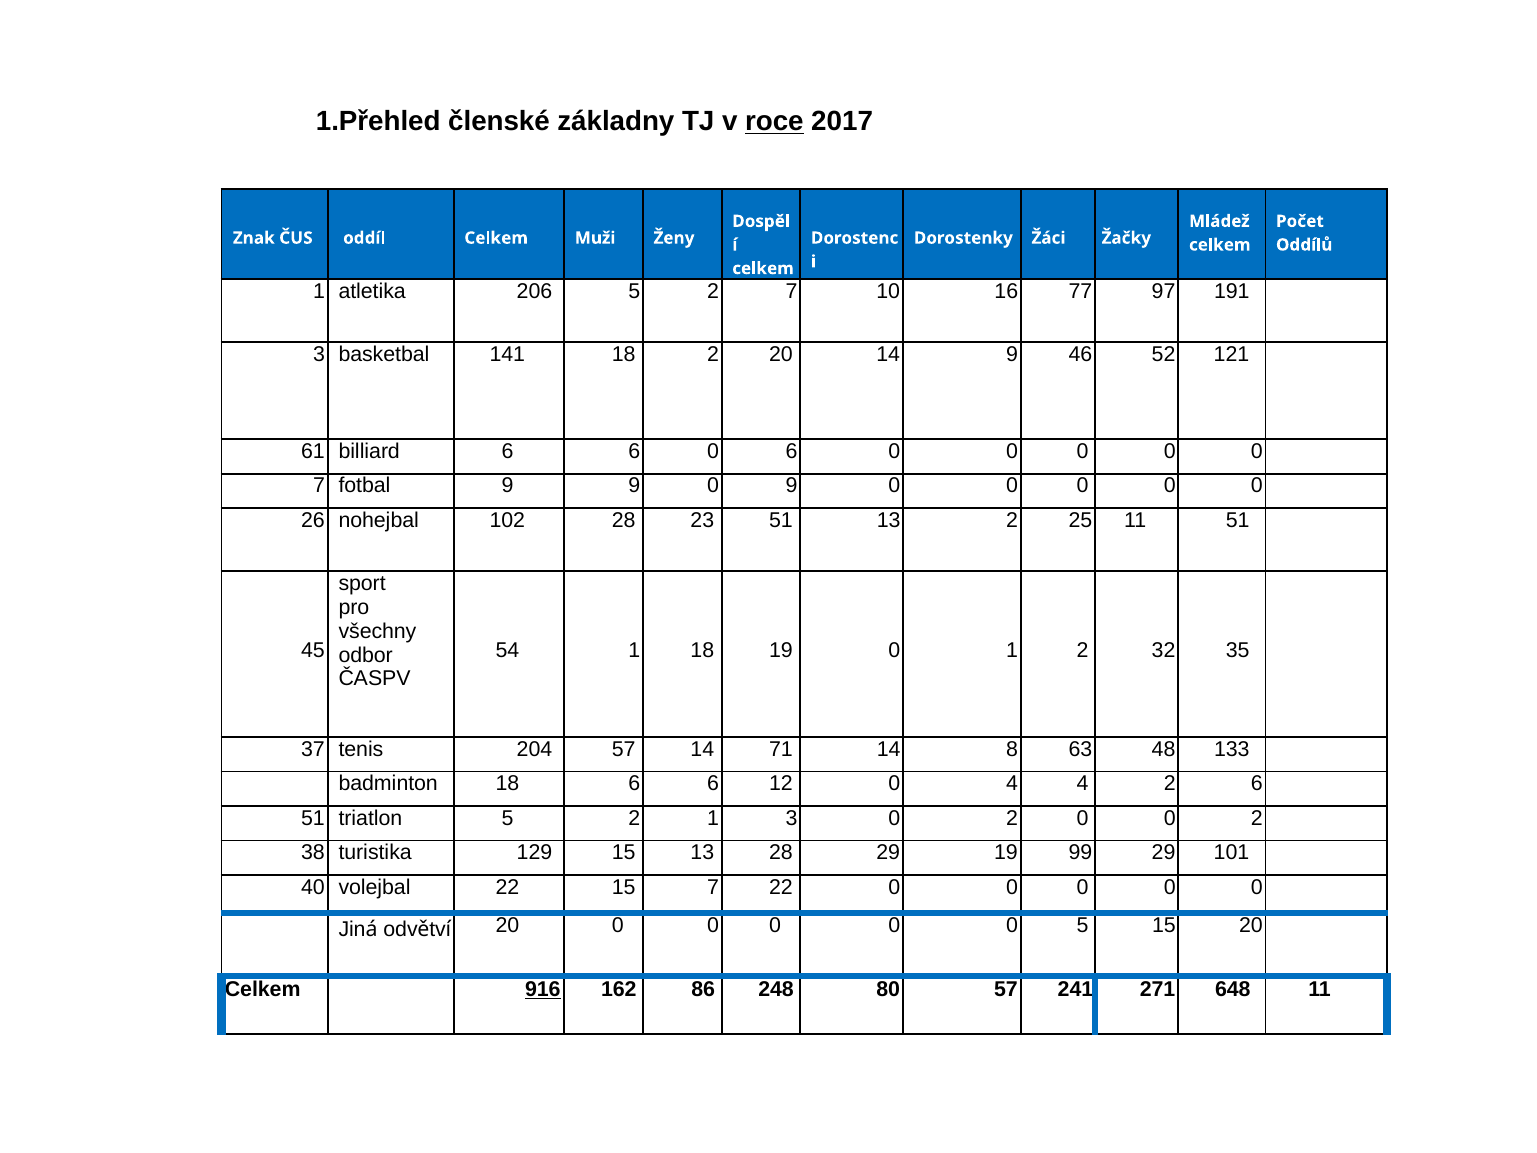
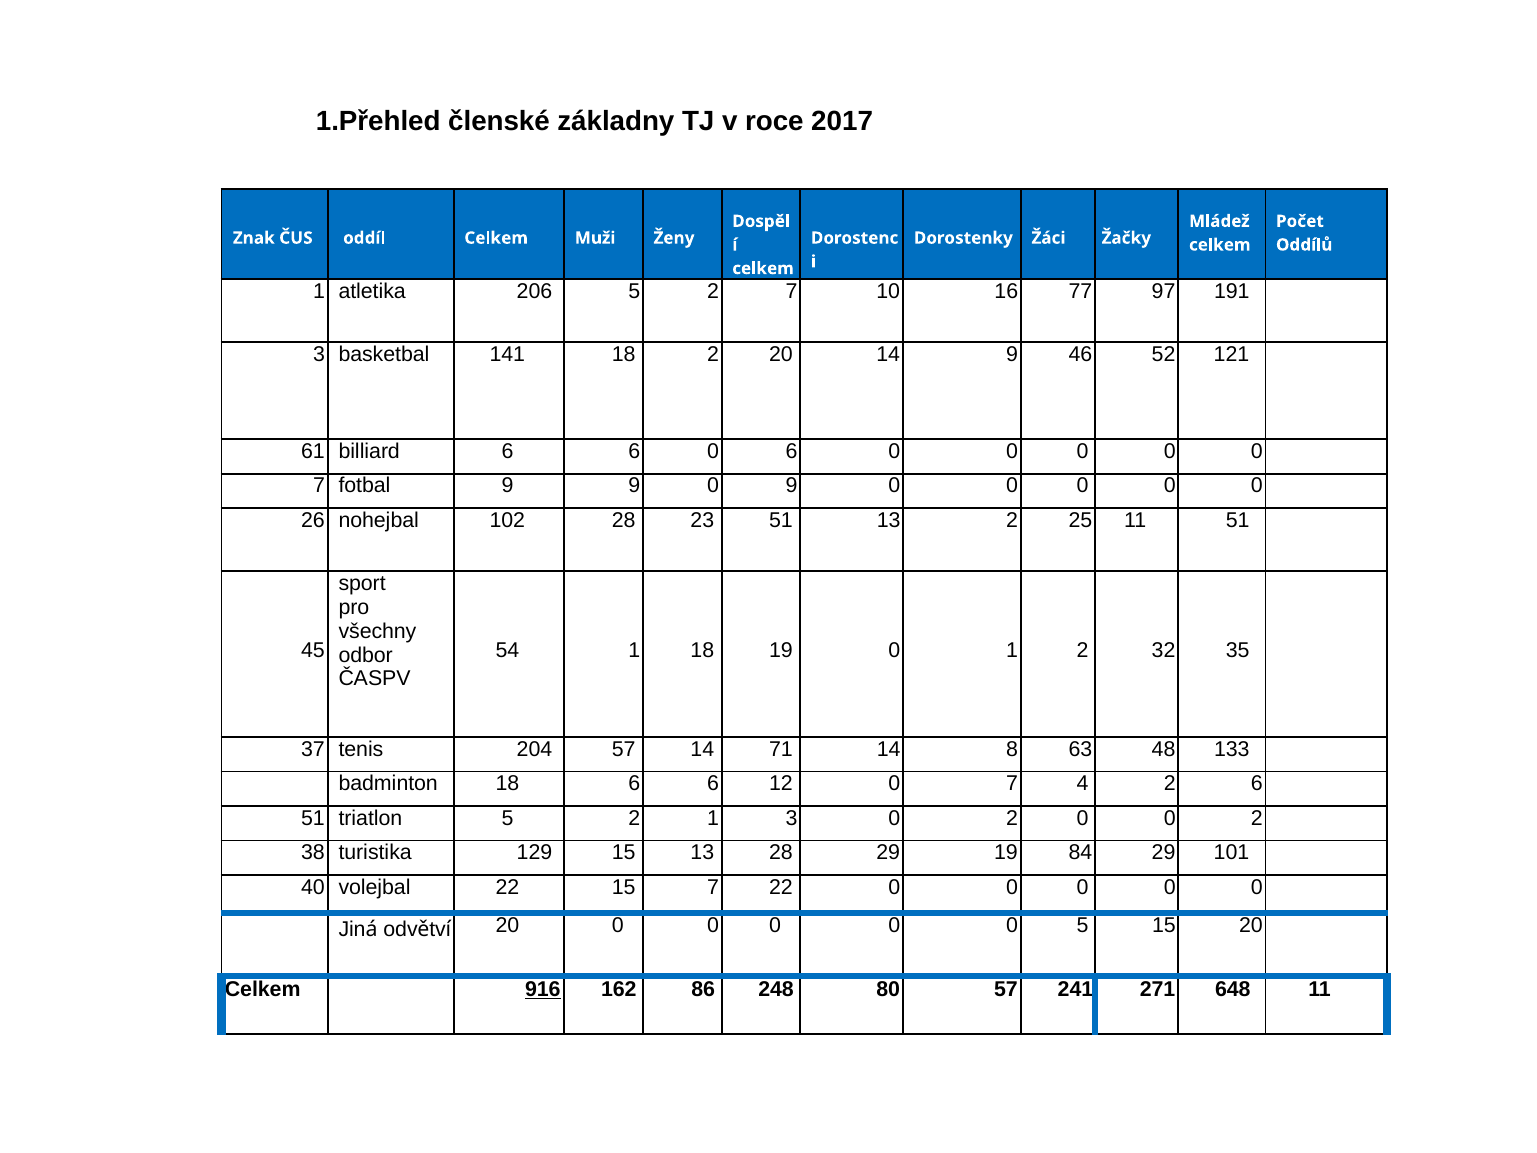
roce underline: present -> none (774, 122)
12 0 4: 4 -> 7 (1012, 784)
99: 99 -> 84 (1080, 852)
